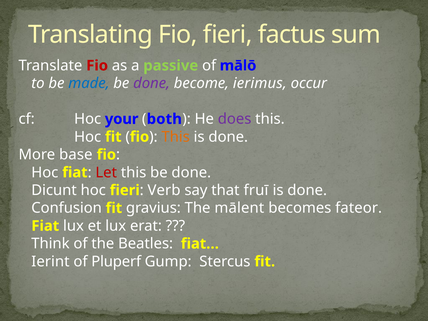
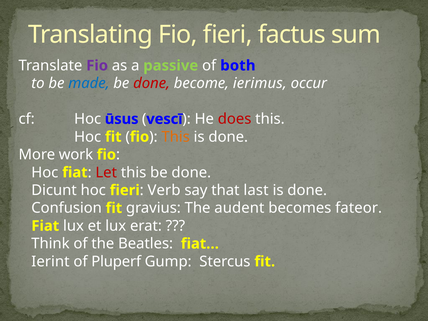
Fio colour: red -> purple (97, 66)
mālō: mālō -> both (238, 66)
done colour: purple -> red (152, 83)
your: your -> ūsus (122, 119)
both: both -> vescī (164, 119)
does colour: purple -> red (235, 119)
base: base -> work (76, 155)
fruī: fruī -> last (256, 190)
mālent: mālent -> audent (239, 208)
